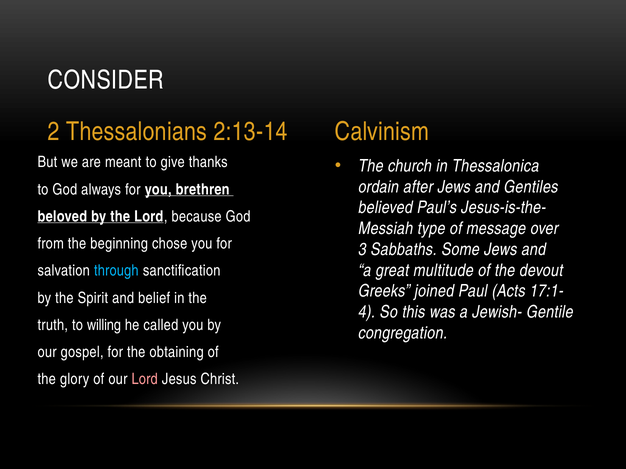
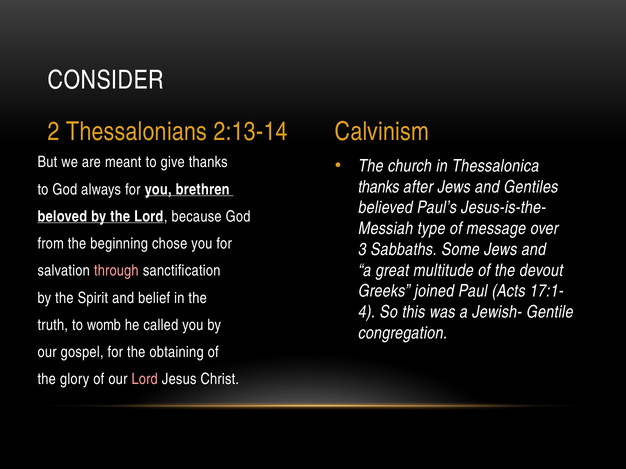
ordain: ordain -> thanks (379, 187)
through colour: light blue -> pink (116, 271)
willing: willing -> womb (104, 325)
